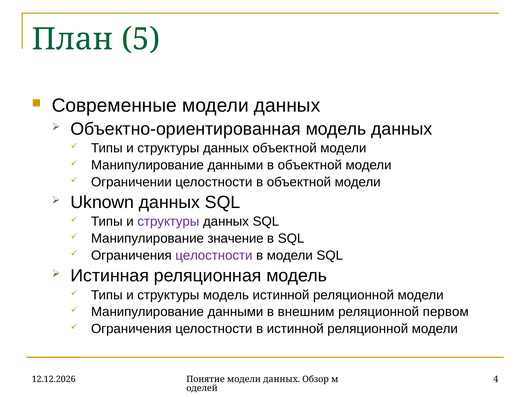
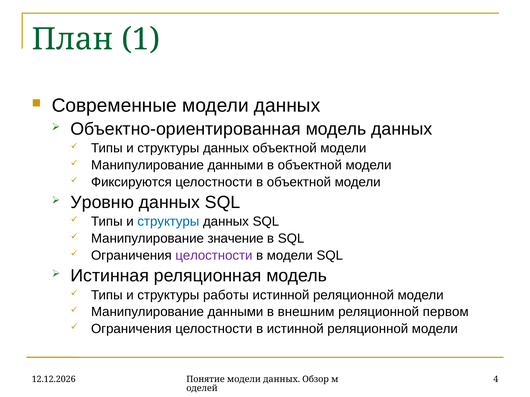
5: 5 -> 1 (141, 39)
Ограничении: Ограничении -> Фиксируются (131, 182)
Uknown: Uknown -> Уровню (102, 203)
структуры colour: purple -> blue (168, 222)
структуры модель: модель -> работы (226, 295)
